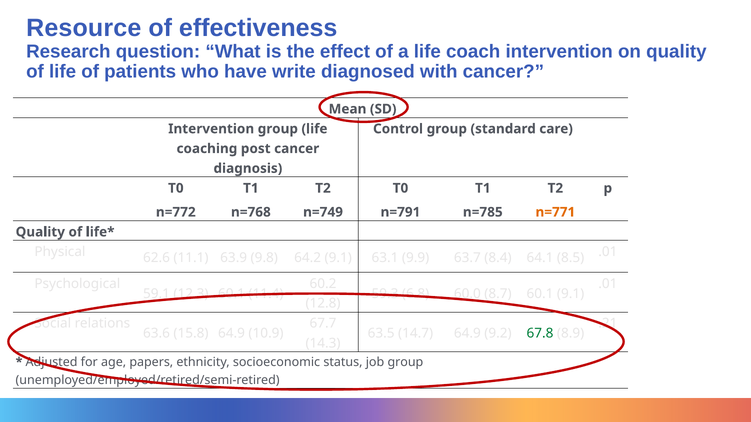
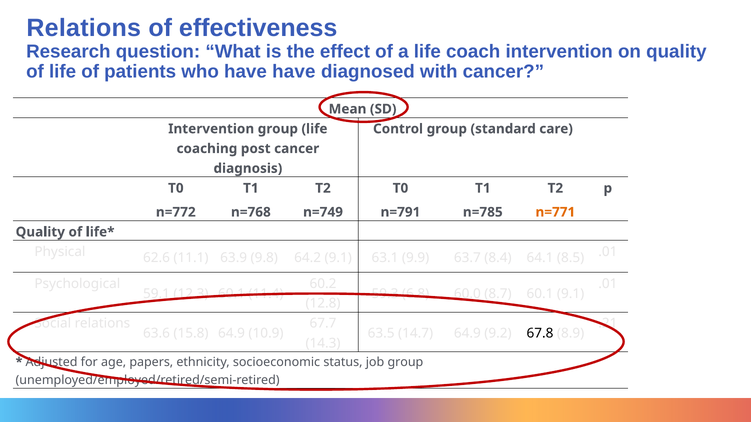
Resource: Resource -> Relations (84, 28)
have write: write -> have (294, 72)
67.8 colour: green -> black (540, 334)
